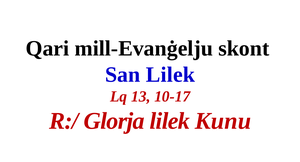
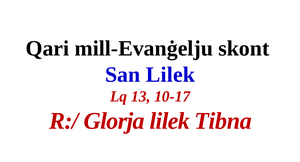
Kunu: Kunu -> Tibna (223, 121)
